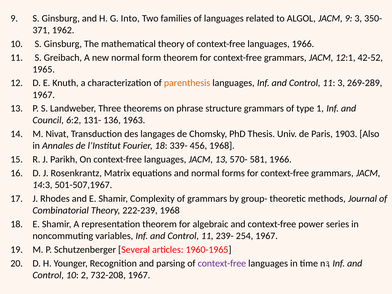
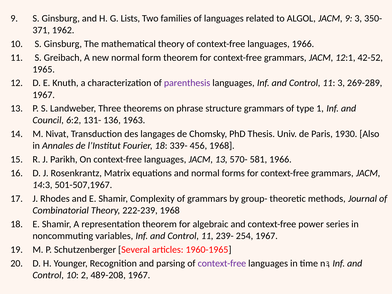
Into: Into -> Lists (130, 18)
parenthesis colour: orange -> purple (187, 83)
1903: 1903 -> 1930 (346, 134)
732-208: 732-208 -> 489-208 (108, 275)
